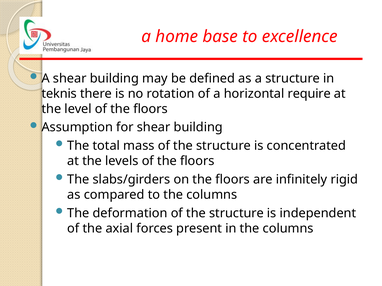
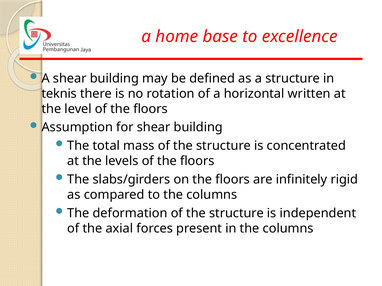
require: require -> written (309, 94)
